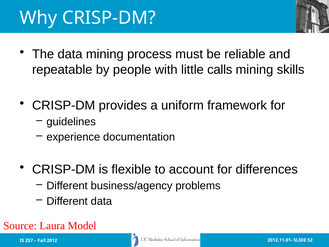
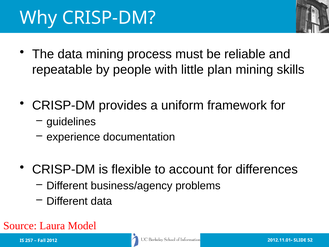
calls: calls -> plan (220, 69)
